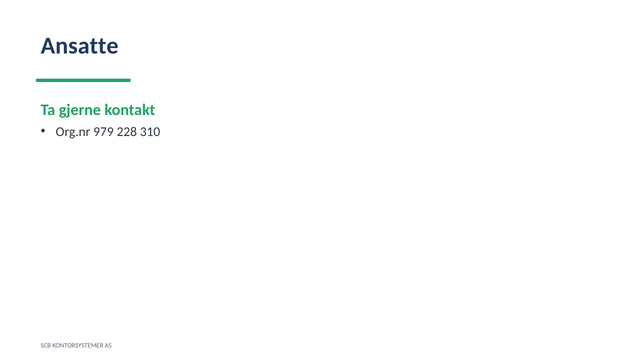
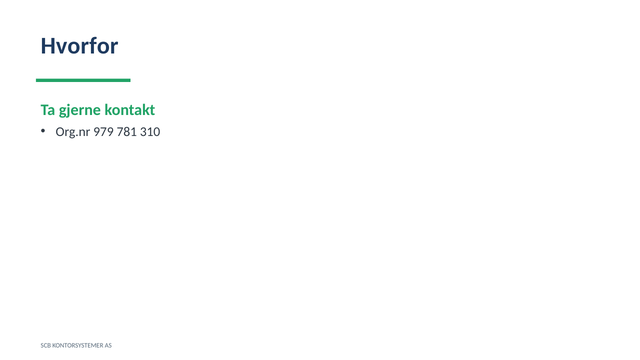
Ansatte: Ansatte -> Hvorfor (80, 46)
228: 228 -> 781 (127, 132)
